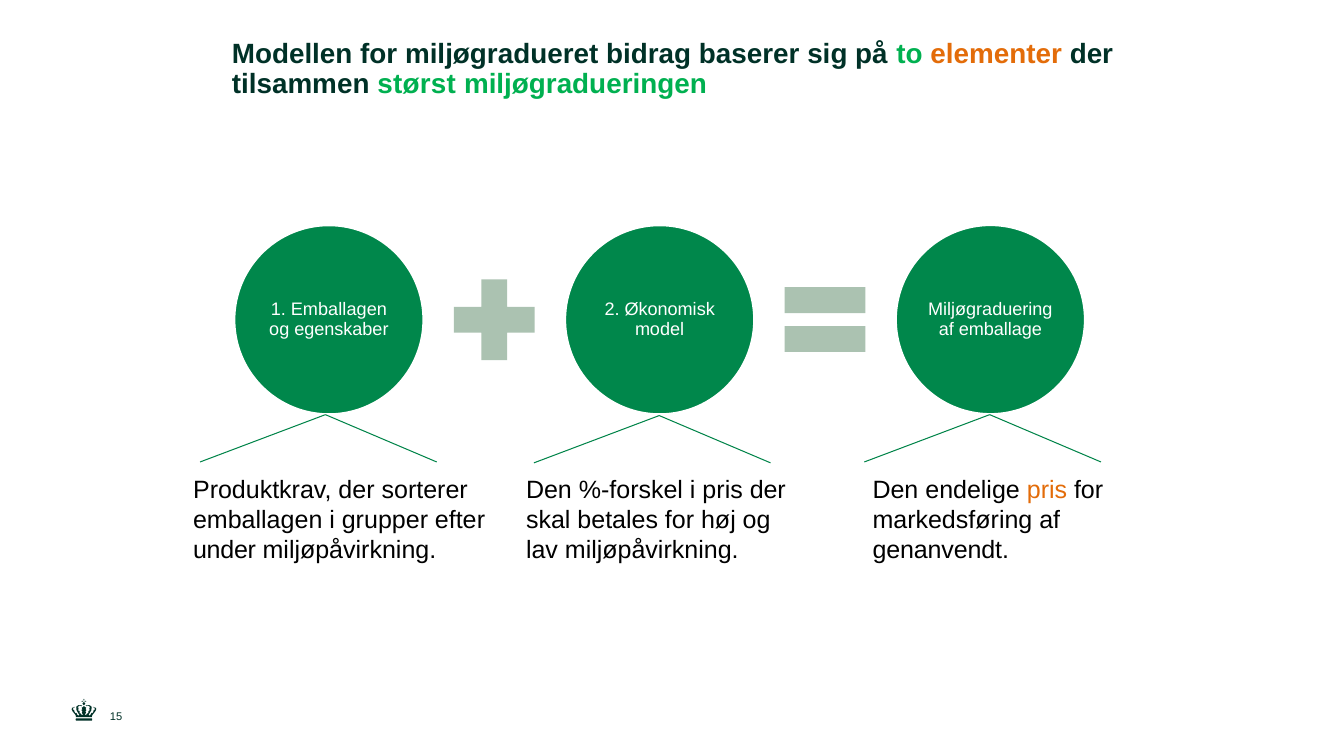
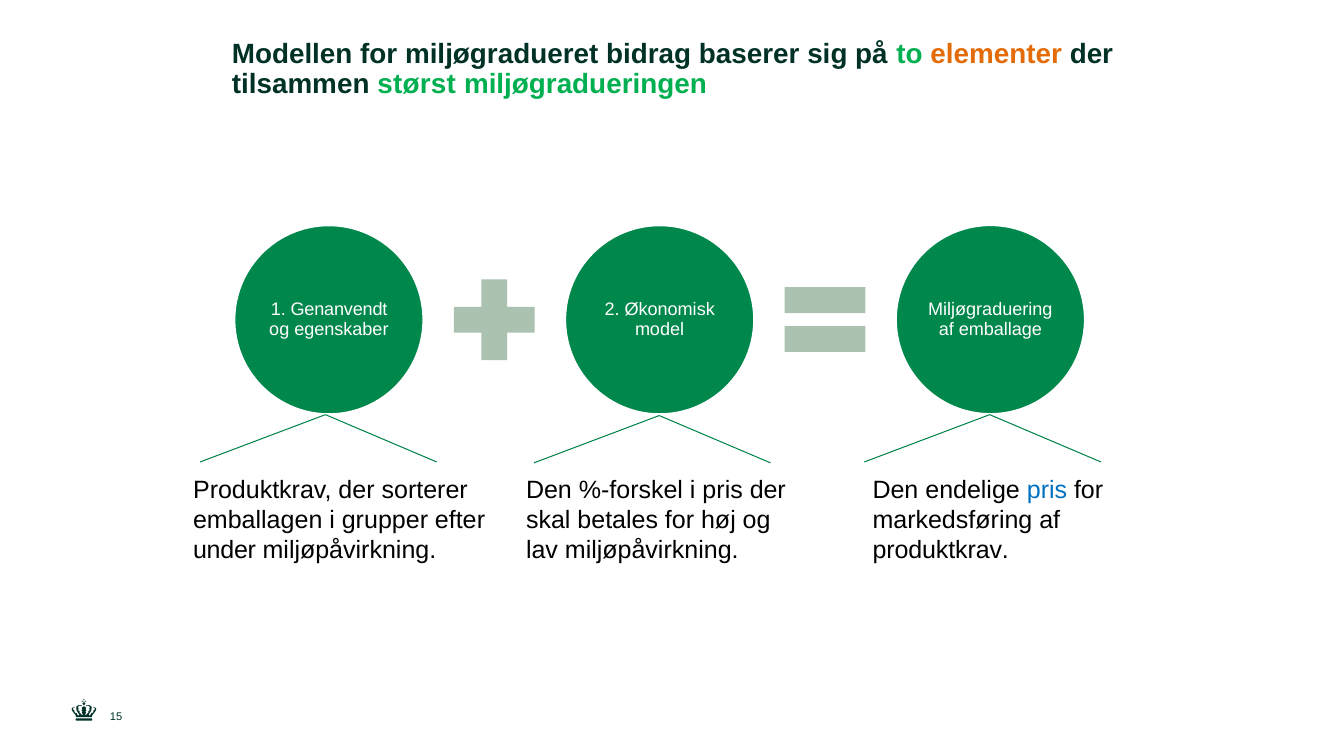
Emballagen: Emballagen -> Genanvendt (339, 310)
pris colour: orange -> blue (1047, 490)
genanvendt: genanvendt -> produktkrav (941, 550)
